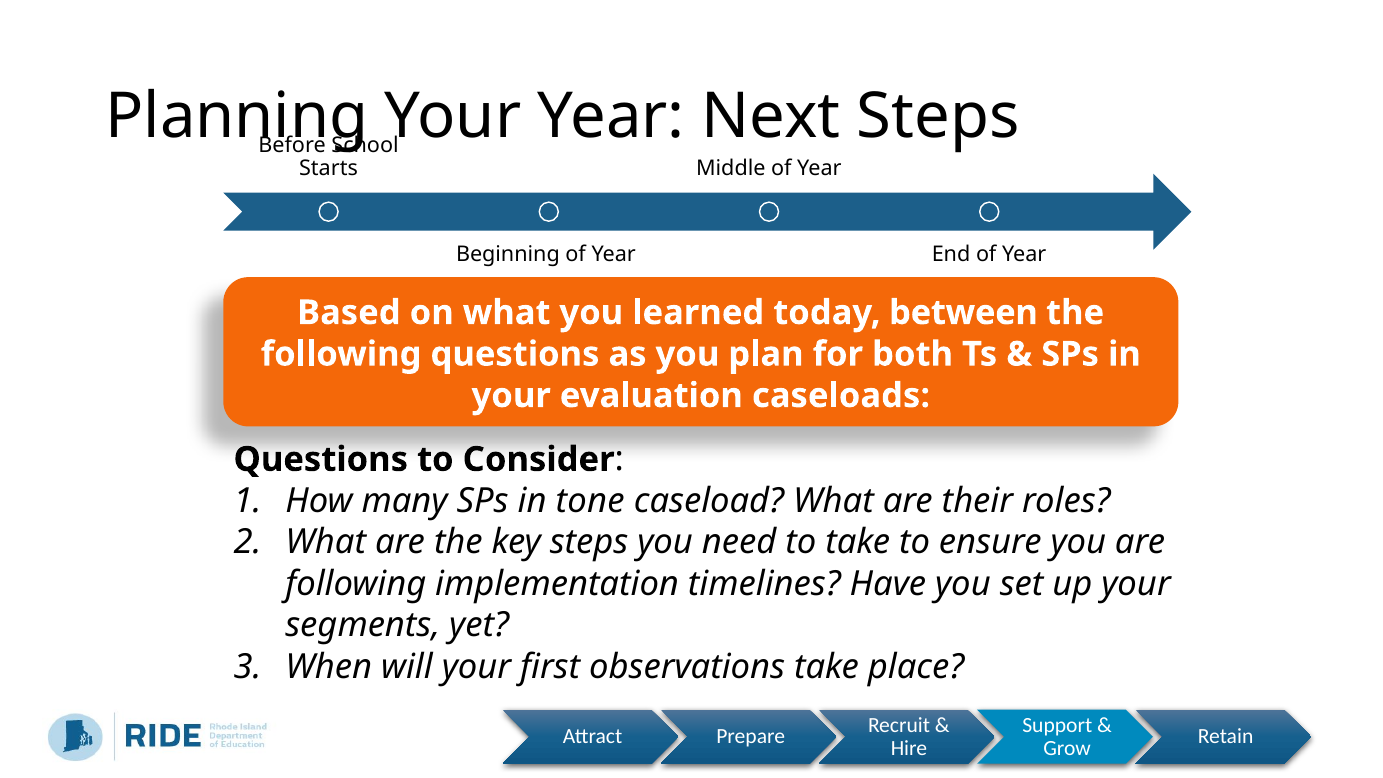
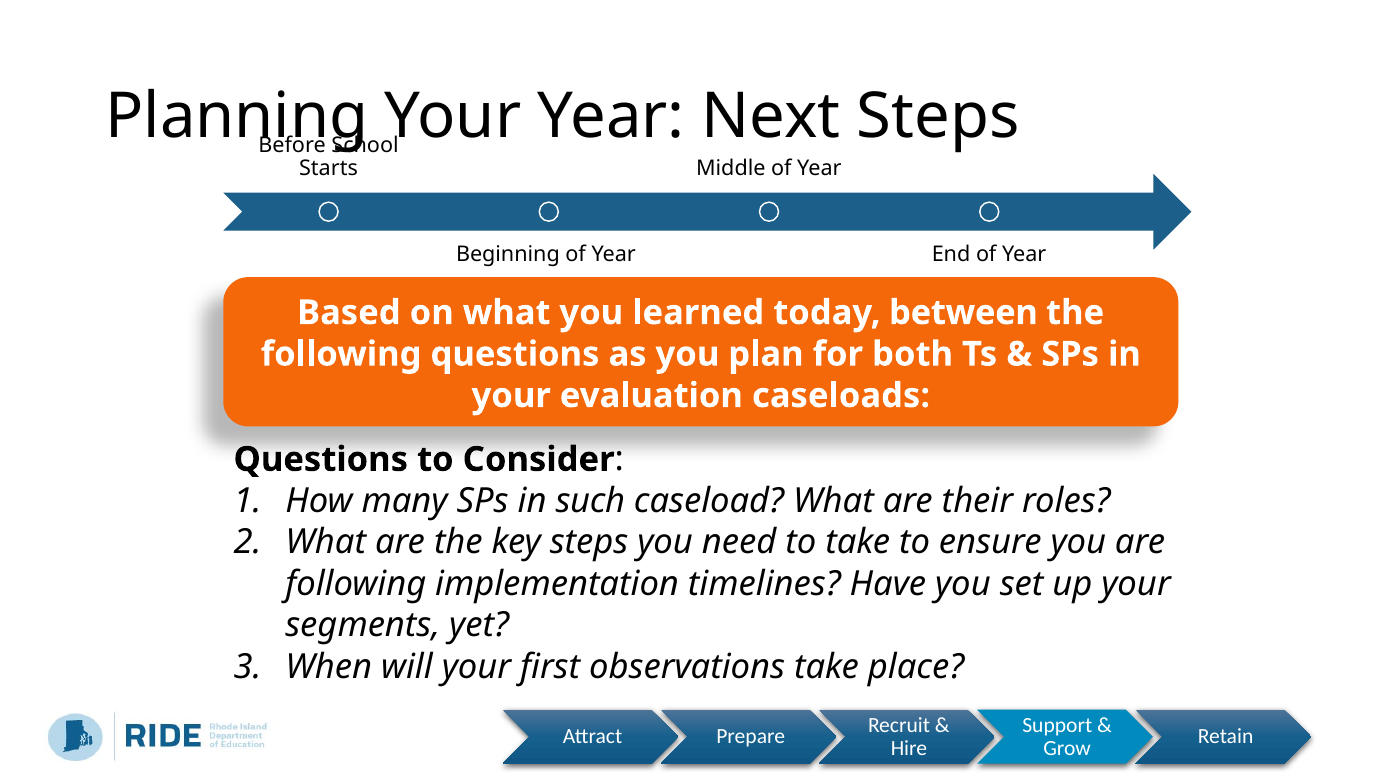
tone: tone -> such (590, 501)
